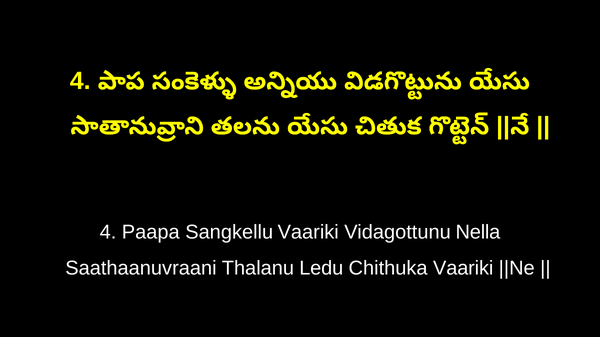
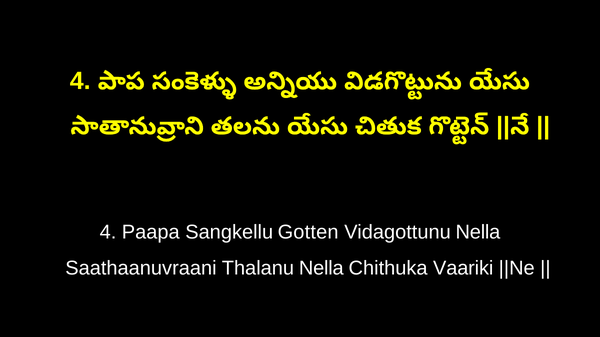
Sangkellu Vaariki: Vaariki -> Gotten (308, 232)
Thalanu Ledu: Ledu -> Nella (321, 268)
